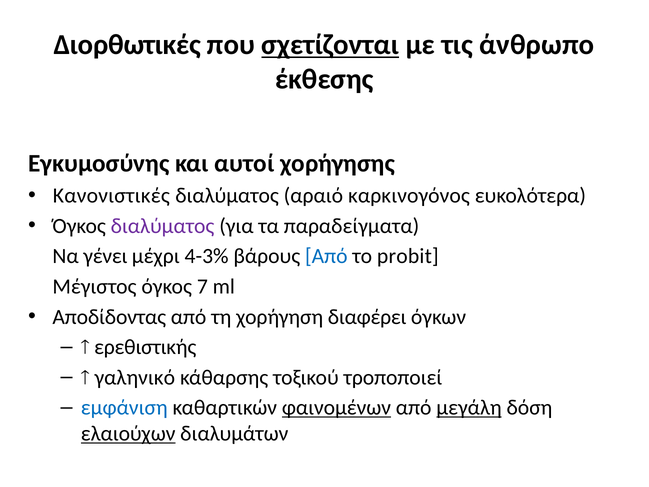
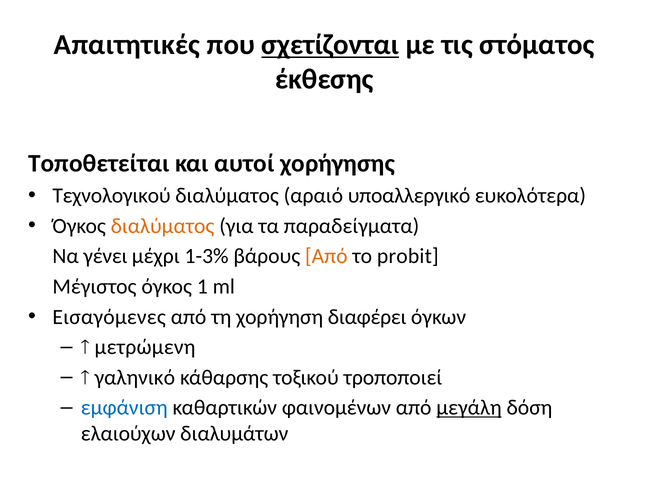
Διορθωτικές: Διορθωτικές -> Απαιτητικές (127, 45)
άνθρωπο: άνθρωπο -> στόματος (537, 45)
Εγκυμοσύνης: Εγκυμοσύνης -> Τοποθετείται (99, 163)
Κανονιστικές: Κανονιστικές -> Τεχνολογικού (112, 196)
καρκινογόνος: καρκινογόνος -> υποαλλεργικό (409, 196)
διαλύματος colour: purple -> orange (163, 226)
4-3%: 4-3% -> 1-3% (207, 256)
Από colour: blue -> orange (326, 256)
7: 7 -> 1 (202, 286)
Αποδίδοντας: Αποδίδοντας -> Εισαγόμενες (109, 317)
ερεθιστικής: ερεθιστικής -> μετρώμενη (145, 347)
φαινομένων underline: present -> none (336, 408)
ελαιούχων underline: present -> none (128, 433)
